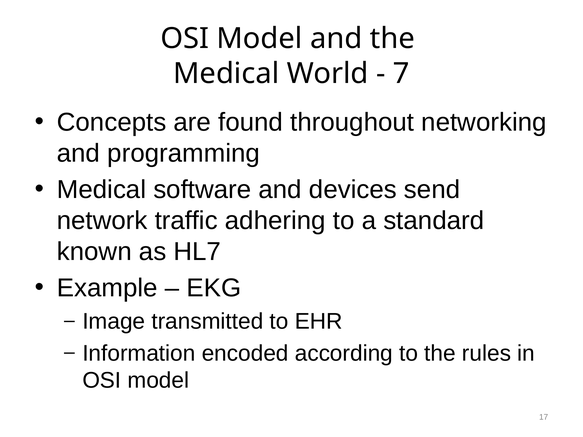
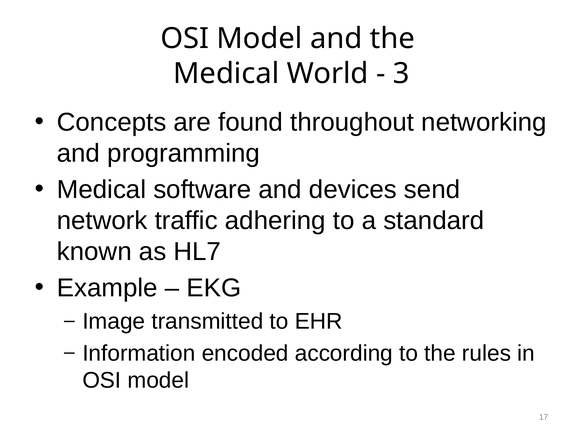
7: 7 -> 3 (401, 73)
